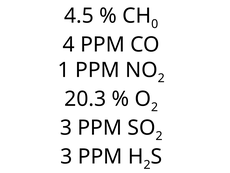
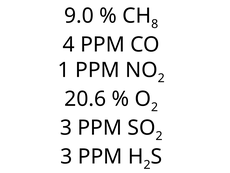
4.5: 4.5 -> 9.0 (79, 16)
0: 0 -> 8 (155, 24)
20.3: 20.3 -> 20.6 (85, 99)
